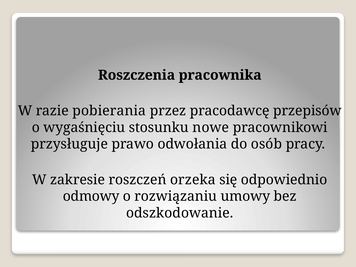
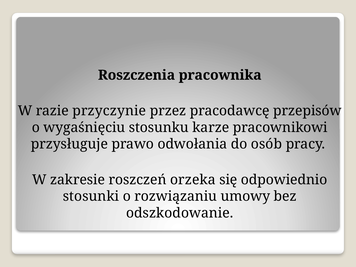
pobierania: pobierania -> przyczynie (109, 111)
nowe: nowe -> karze (211, 127)
odmowy: odmowy -> stosunki (91, 196)
